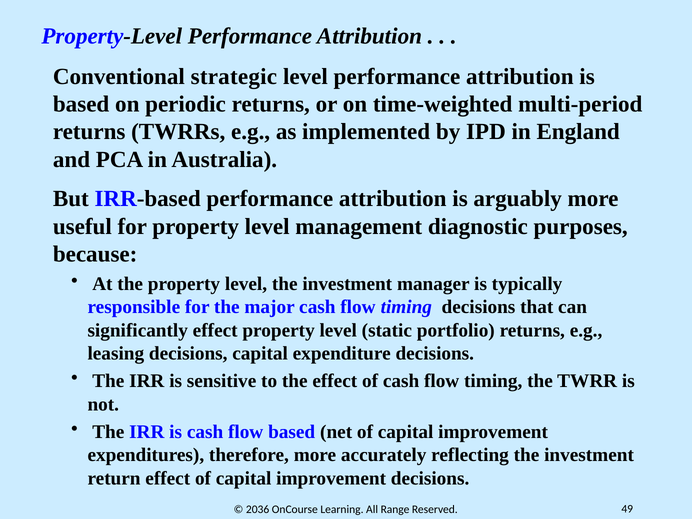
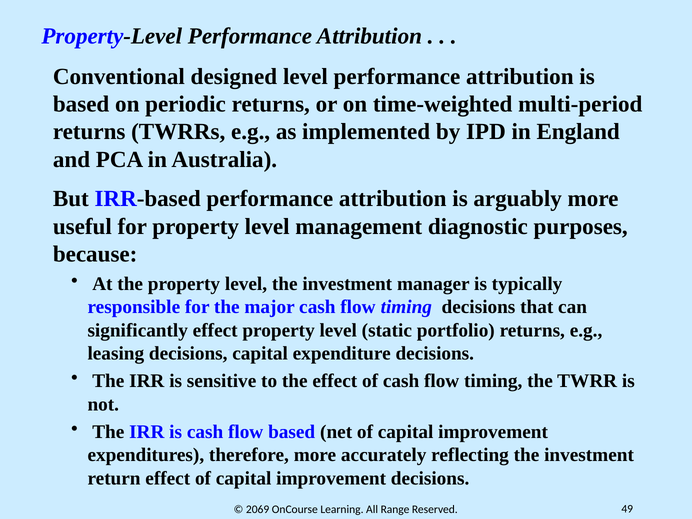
strategic: strategic -> designed (234, 77)
2036: 2036 -> 2069 (258, 509)
